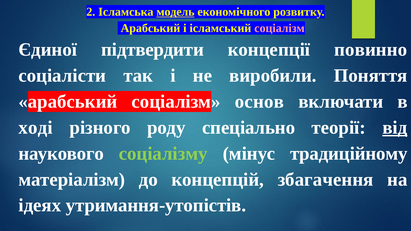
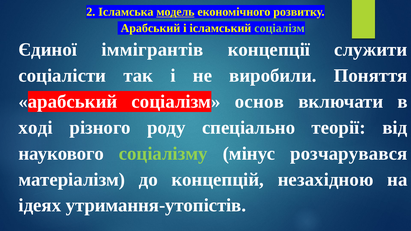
соціалізм colour: pink -> light green (280, 28)
підтвердити: підтвердити -> іммігрантів (152, 50)
повинно: повинно -> служити (371, 50)
від underline: present -> none (395, 128)
традиційному: традиційному -> розчарувався (349, 154)
збагачення: збагачення -> незахідною (326, 180)
